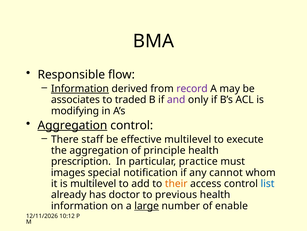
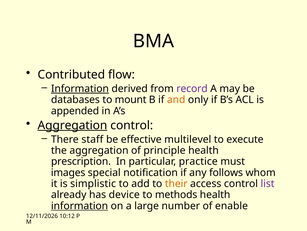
Responsible: Responsible -> Contributed (71, 74)
associates: associates -> databases (75, 100)
traded: traded -> mount (131, 100)
and colour: purple -> orange (176, 100)
modifying: modifying -> appended (75, 111)
cannot: cannot -> follows (226, 172)
is multilevel: multilevel -> simplistic (93, 183)
list colour: blue -> purple (268, 183)
doctor: doctor -> device (124, 194)
previous: previous -> methods (176, 194)
information underline: none -> present (80, 205)
large underline: present -> none (147, 205)
